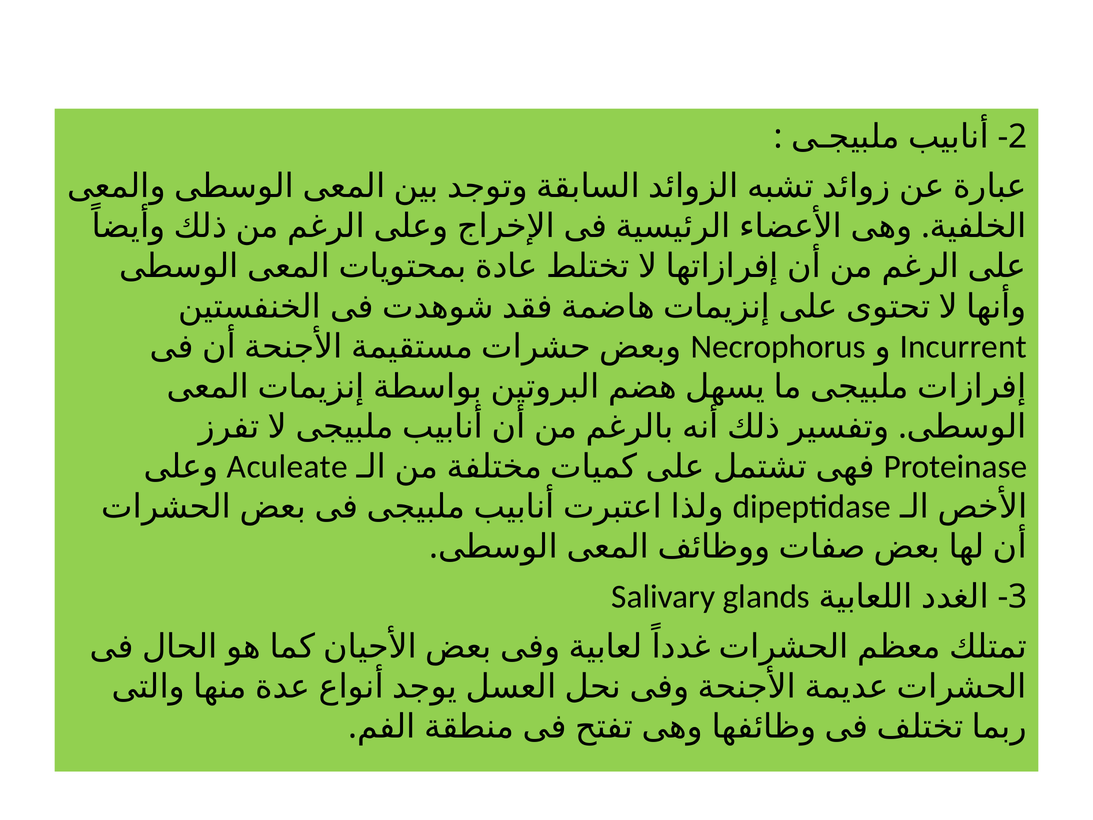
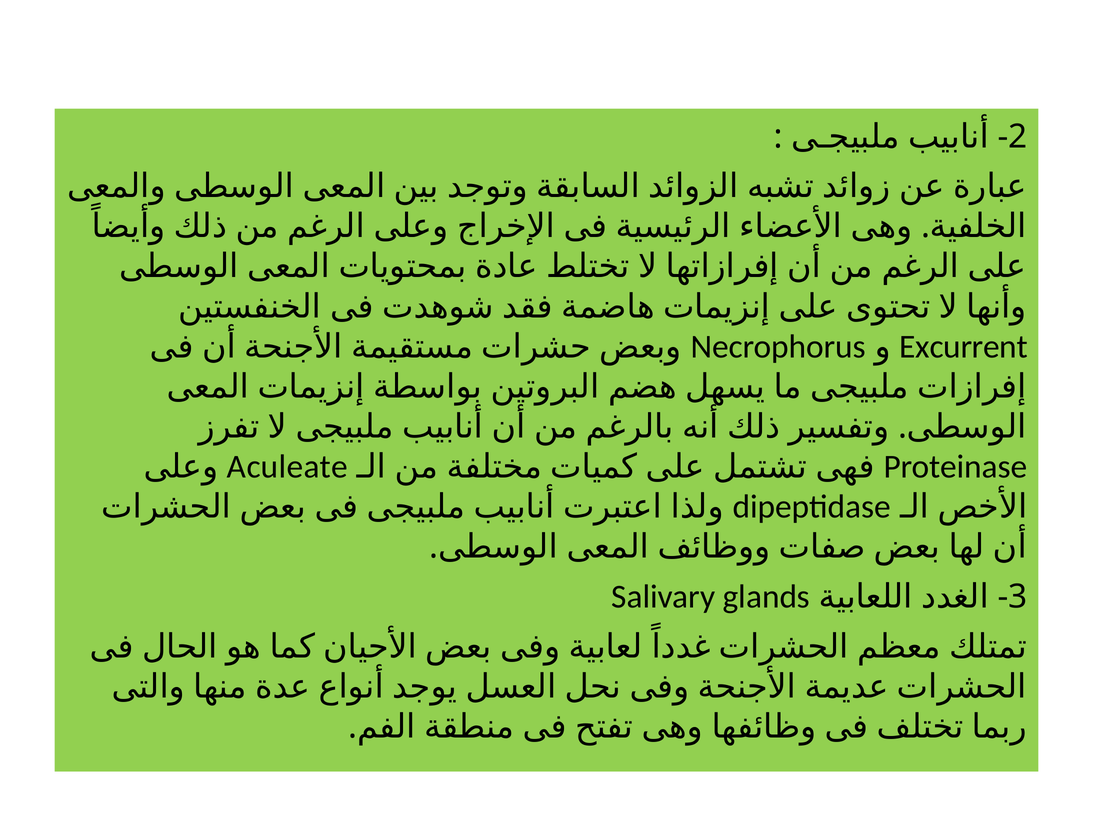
Incurrent: Incurrent -> Excurrent (964, 346)
